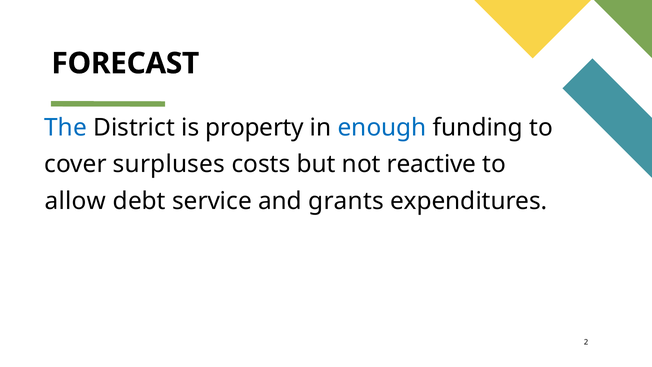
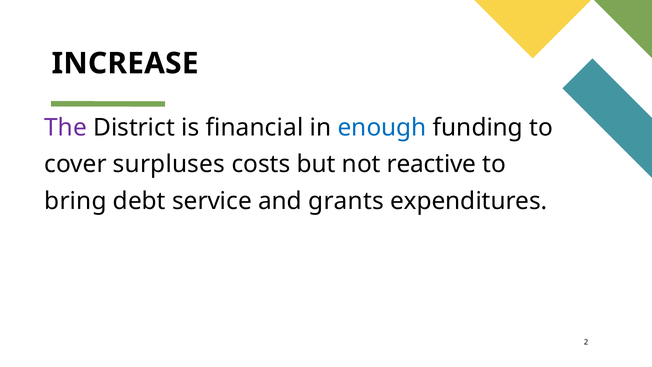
FORECAST: FORECAST -> INCREASE (125, 63)
The colour: blue -> purple (66, 128)
property: property -> financial (255, 128)
allow: allow -> bring (75, 201)
